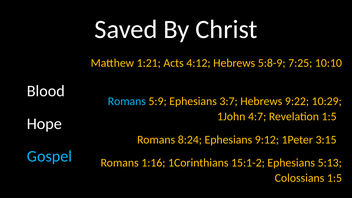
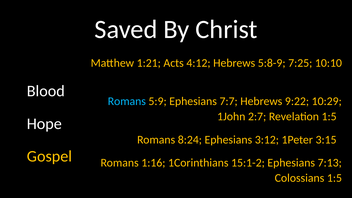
3:7: 3:7 -> 7:7 (229, 101)
4:7: 4:7 -> 2:7 (257, 117)
9:12: 9:12 -> 3:12 (267, 140)
Gospel colour: light blue -> yellow (49, 156)
5:13: 5:13 -> 7:13 (330, 163)
